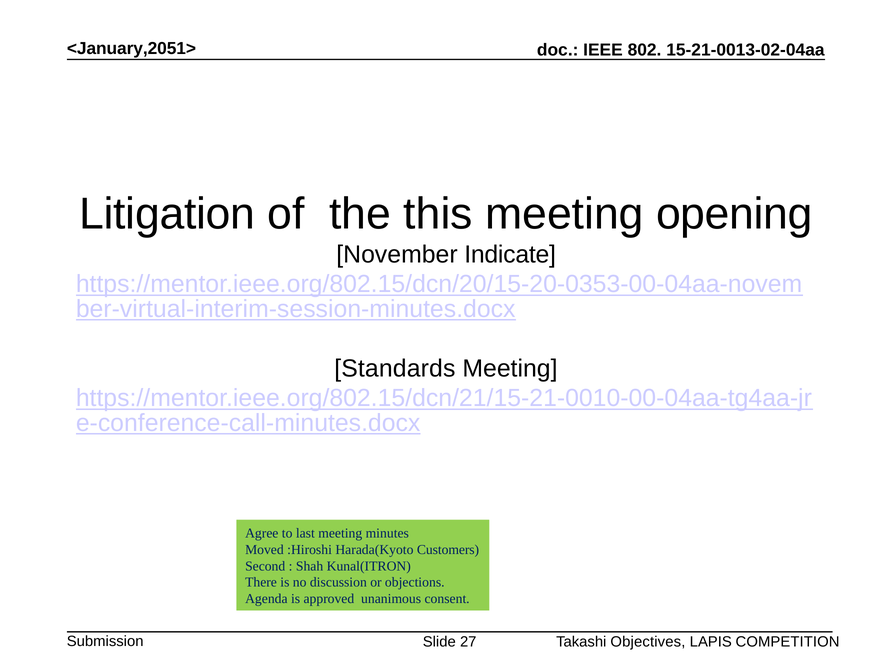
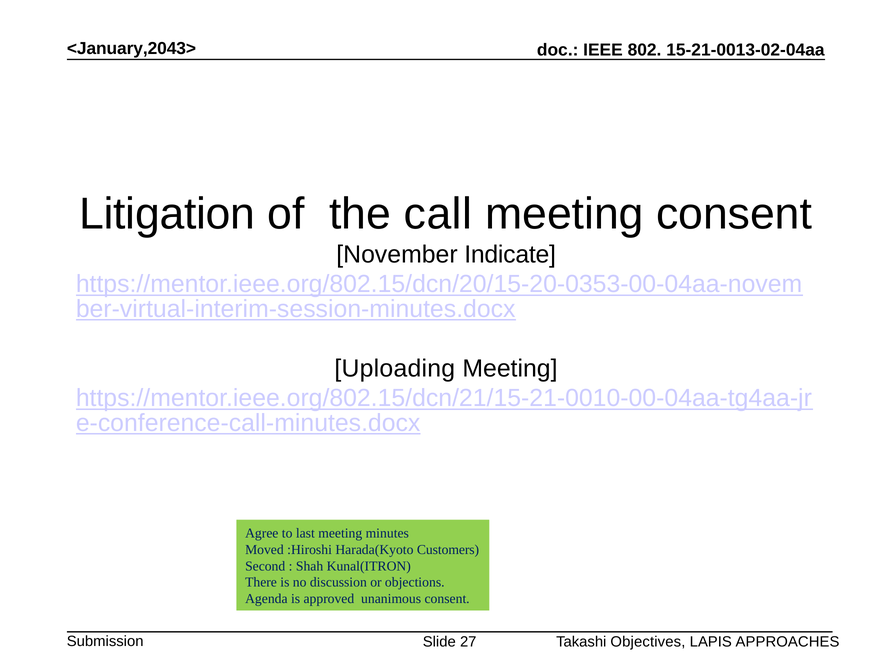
<January,2051>: <January,2051> -> <January,2043> (131, 49)
this: this -> call (438, 214)
meeting opening: opening -> consent (734, 214)
Standards: Standards -> Uploading (395, 368)
COMPETITION: COMPETITION -> APPROACHES (788, 642)
